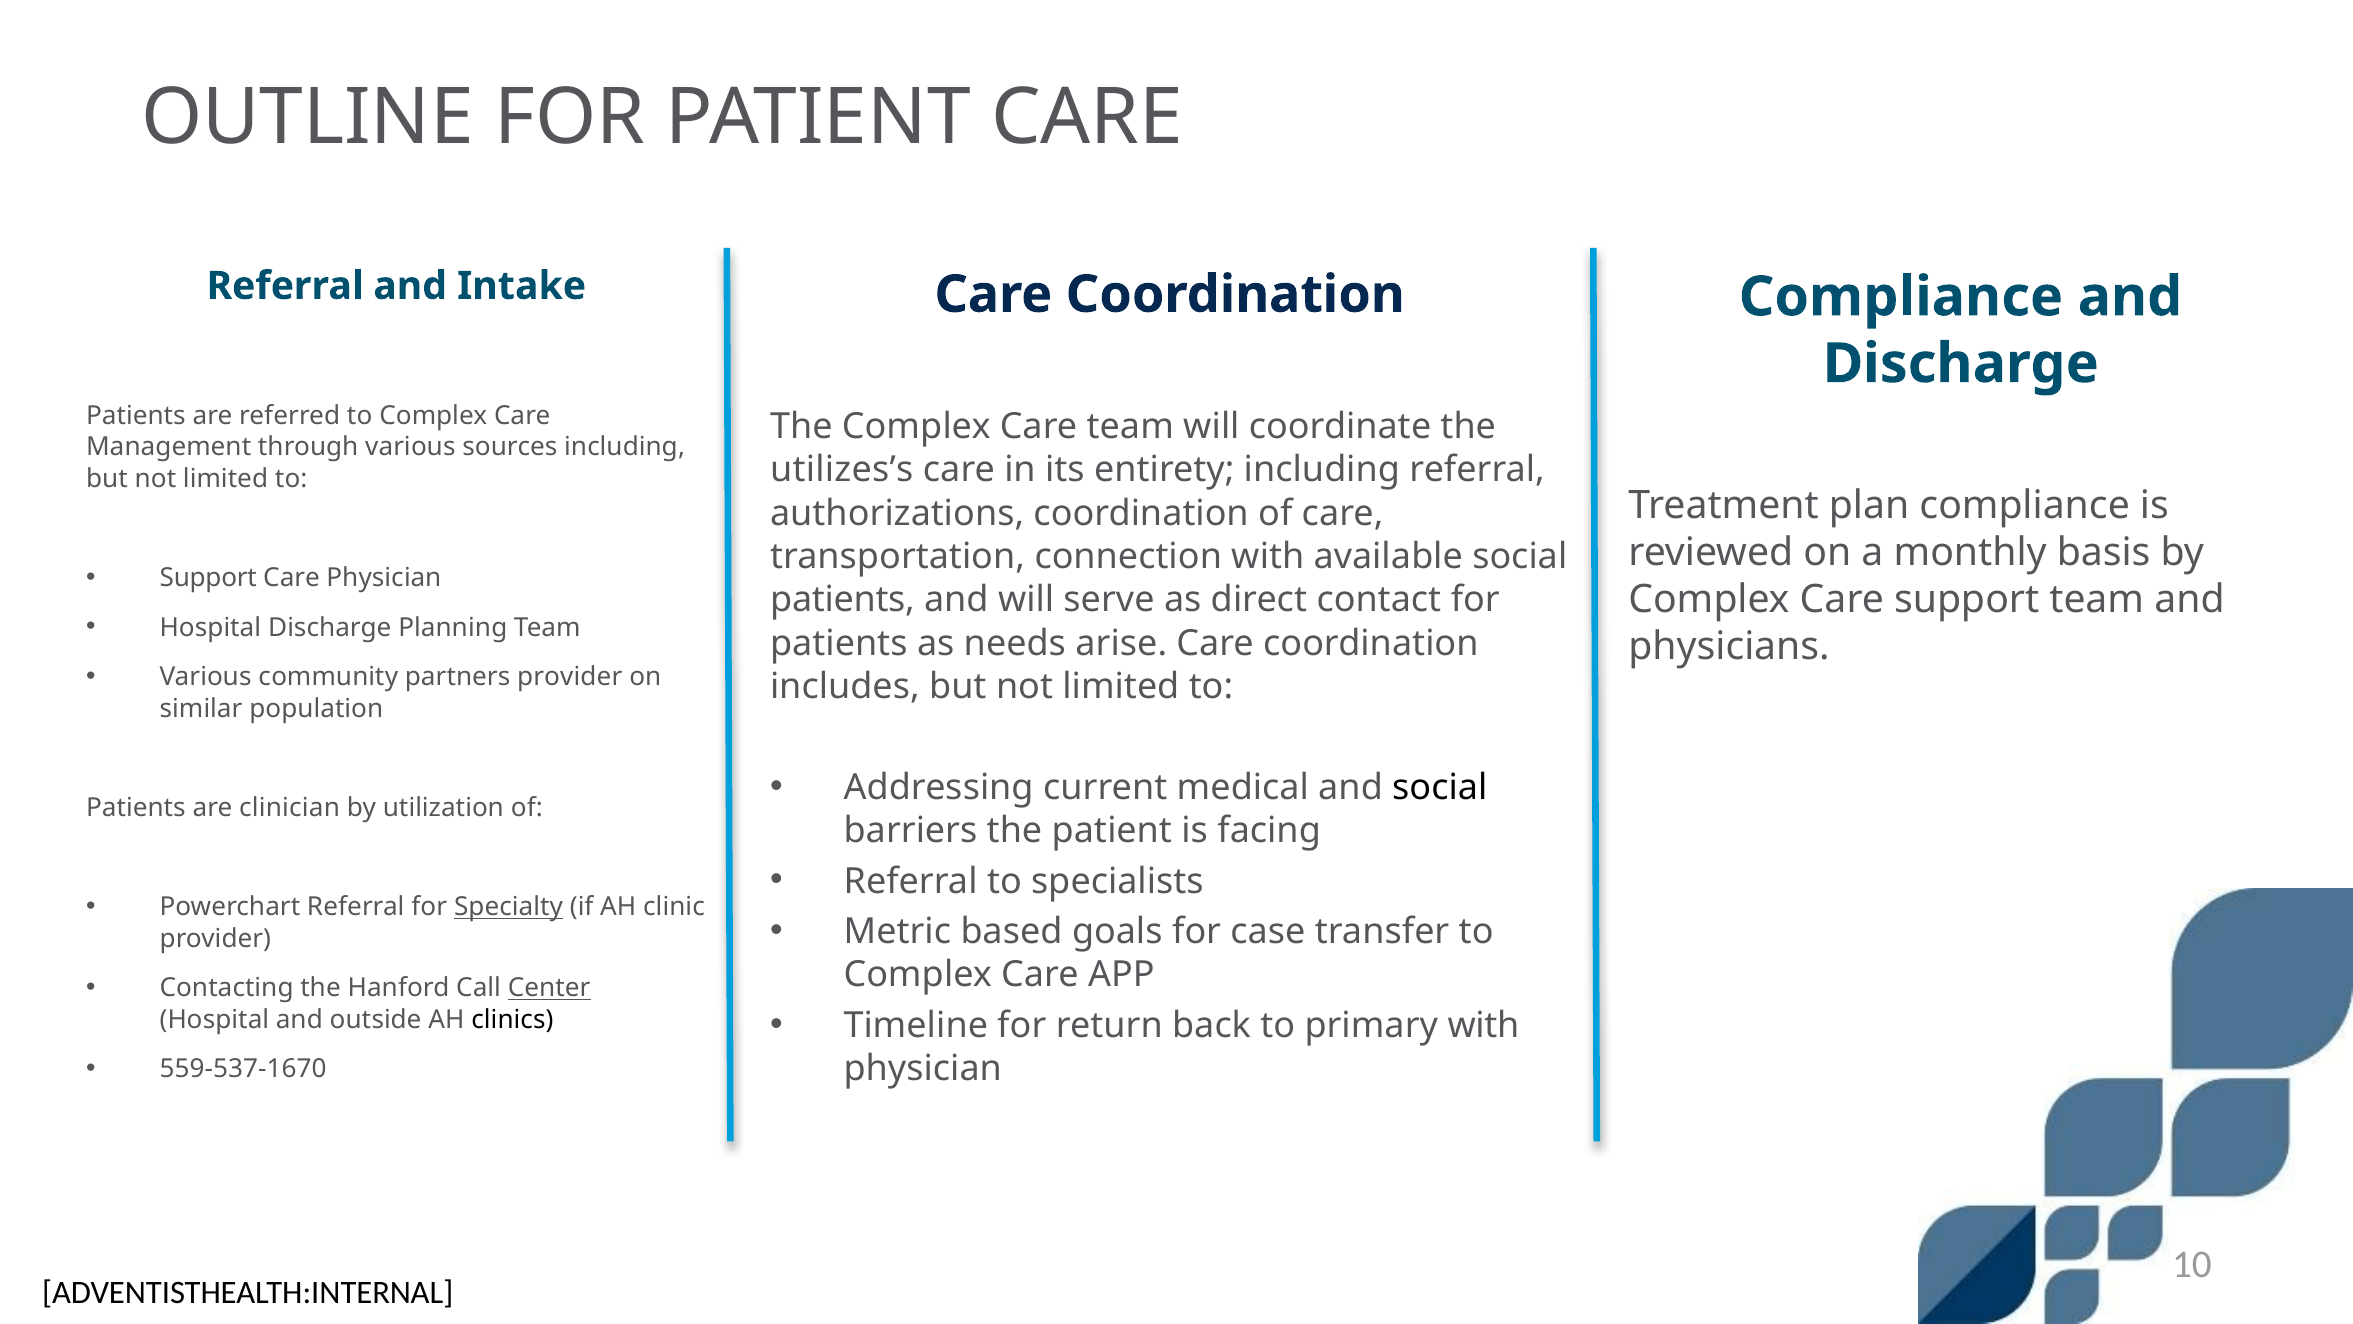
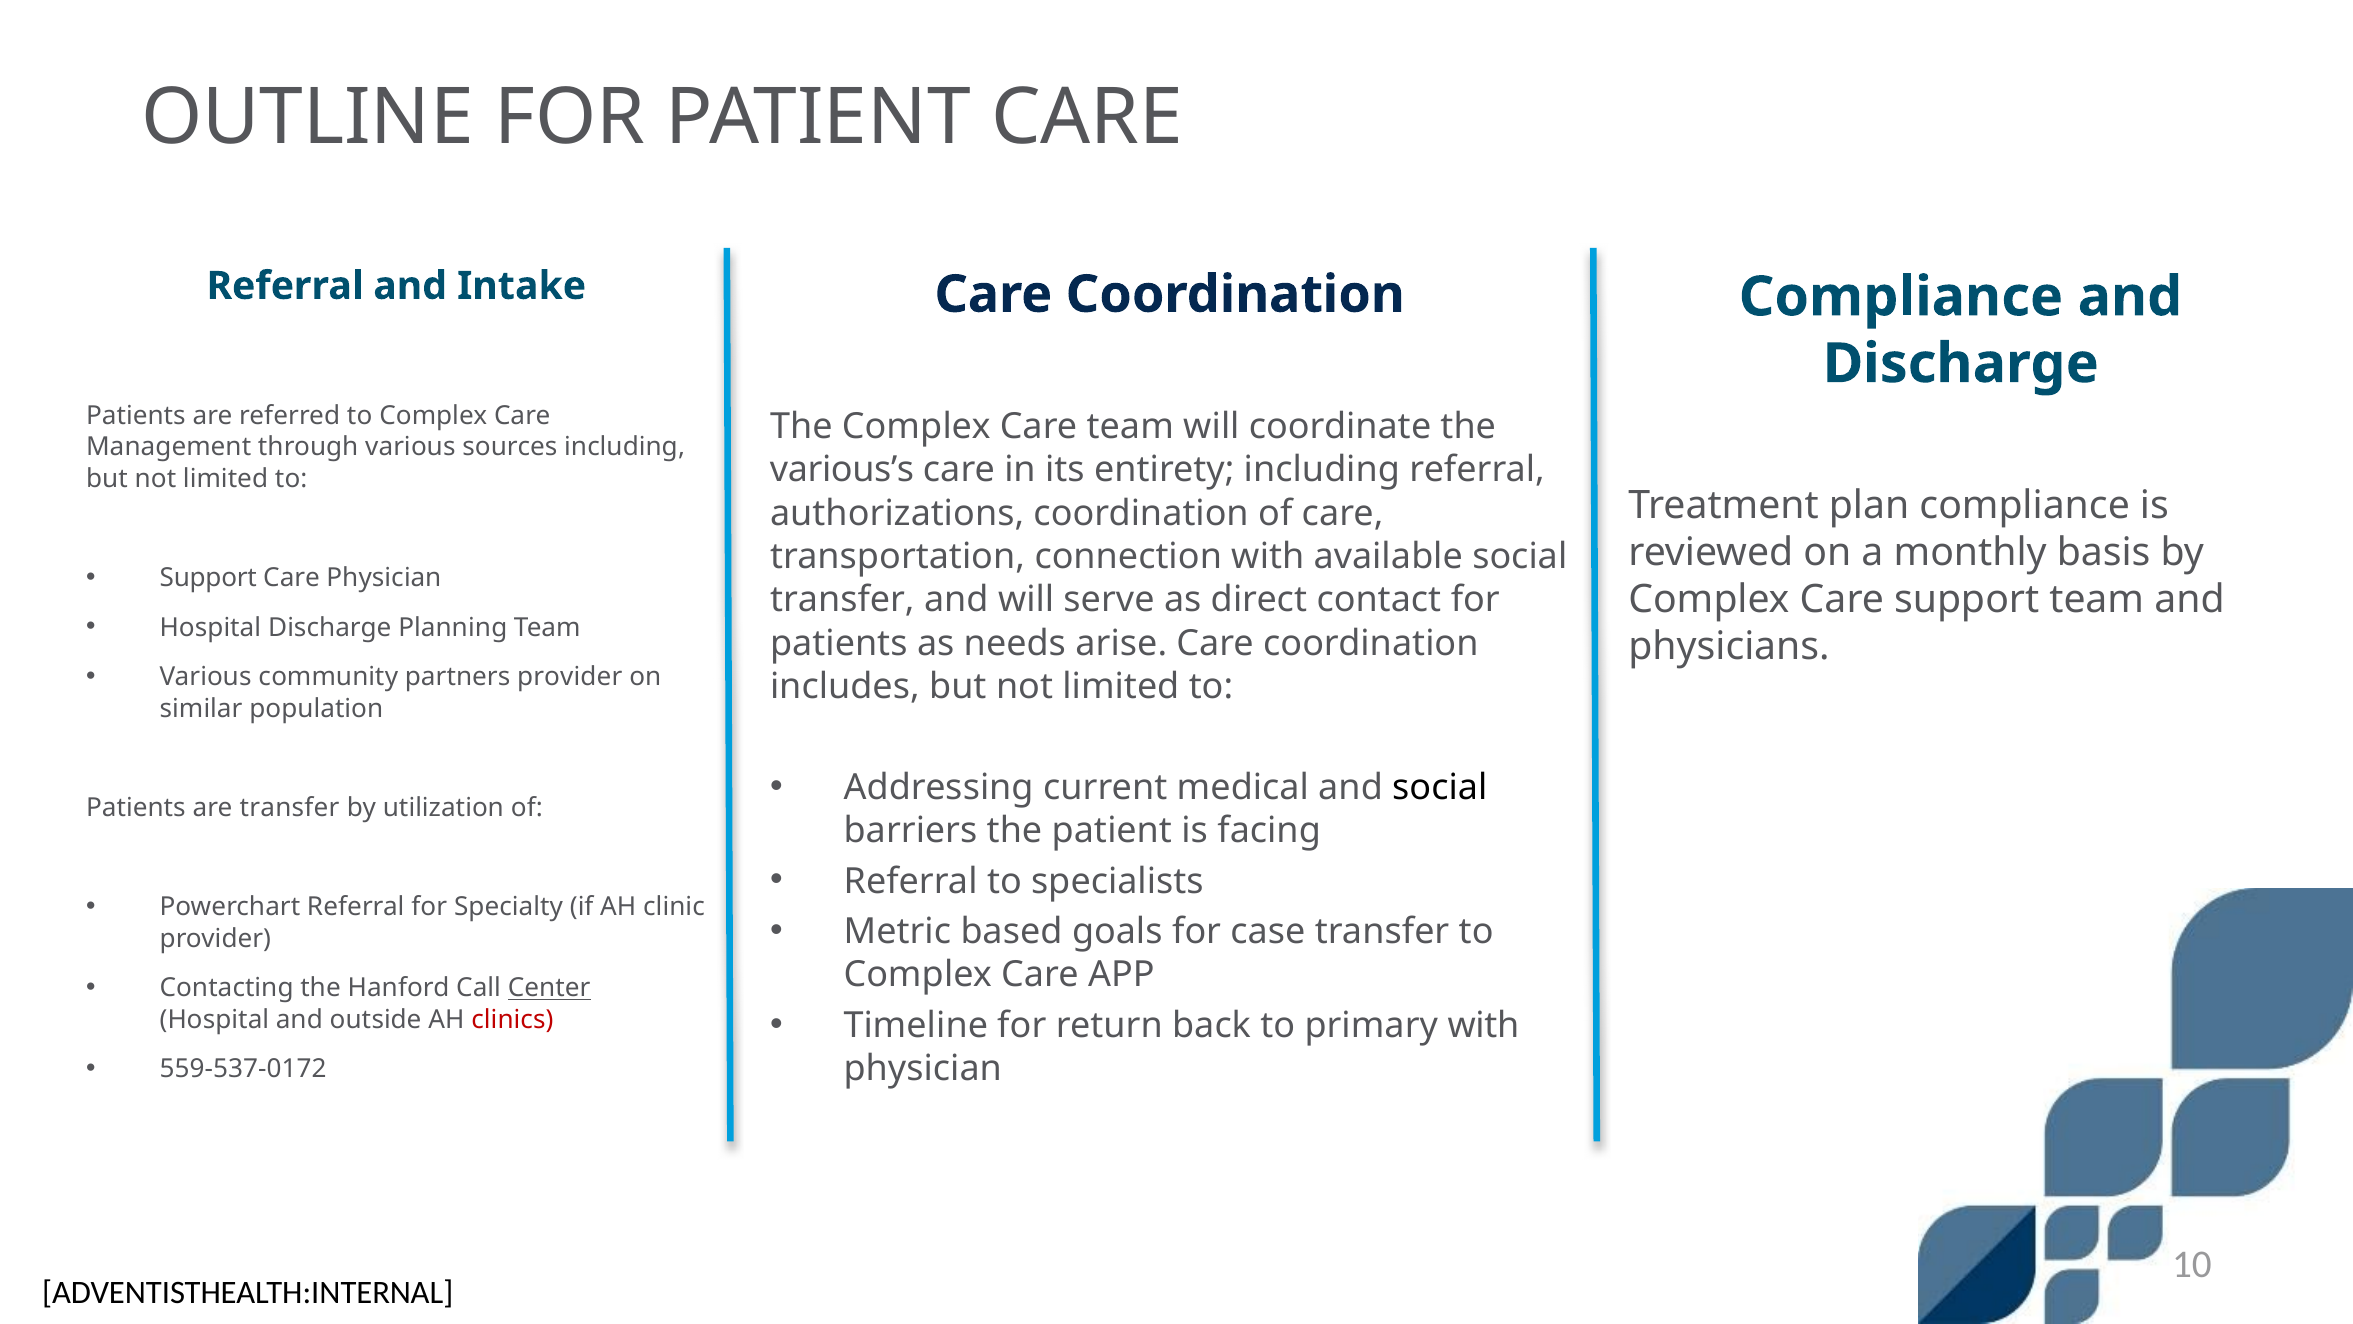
utilizes’s: utilizes’s -> various’s (842, 470)
patients: patients -> transfer (842, 600)
are clinician: clinician -> transfer (290, 808)
Specialty underline: present -> none (508, 907)
clinics colour: black -> red (512, 1019)
559-537-1670: 559-537-1670 -> 559-537-0172 (243, 1069)
